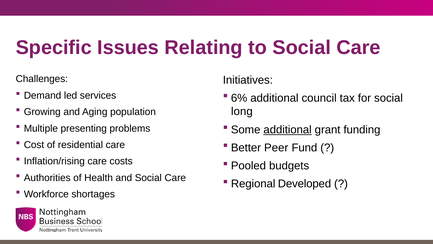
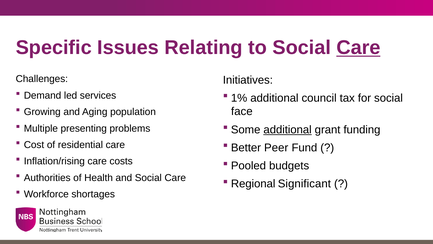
Care underline: none -> present (358, 48)
6%: 6% -> 1% (239, 98)
long: long -> face (242, 111)
Developed: Developed -> Significant (304, 184)
